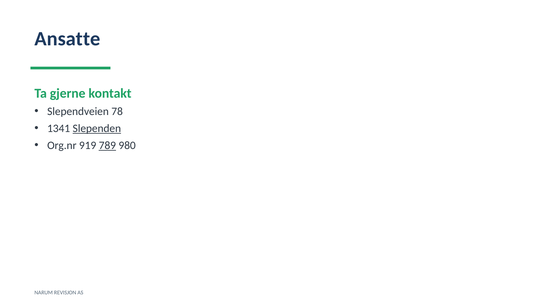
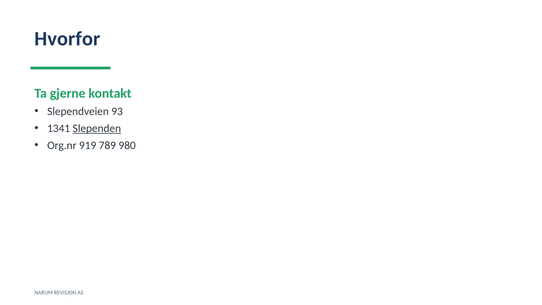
Ansatte: Ansatte -> Hvorfor (67, 39)
78: 78 -> 93 (117, 111)
789 underline: present -> none (107, 145)
